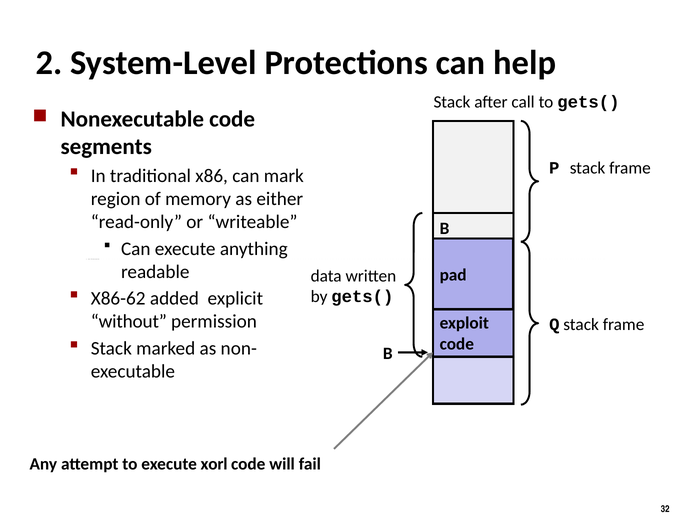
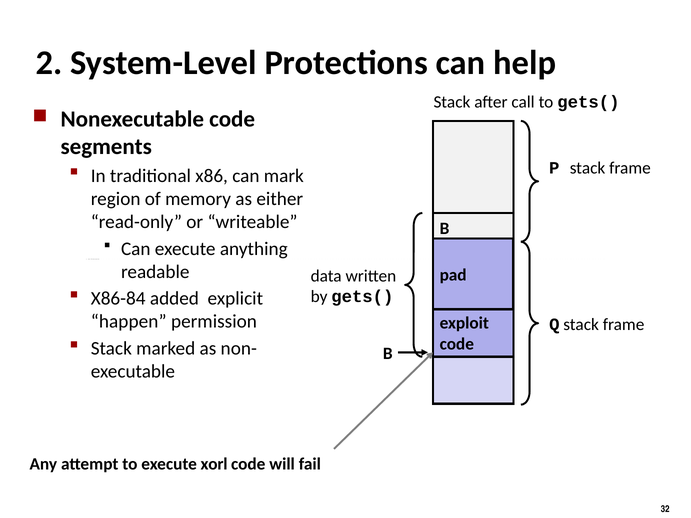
X86-62: X86-62 -> X86-84 (118, 299)
without: without -> happen (129, 322)
